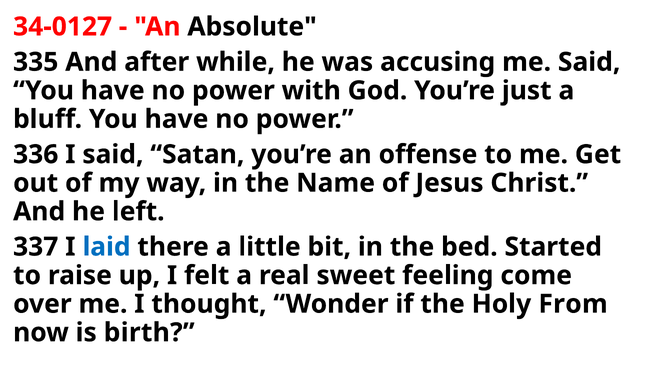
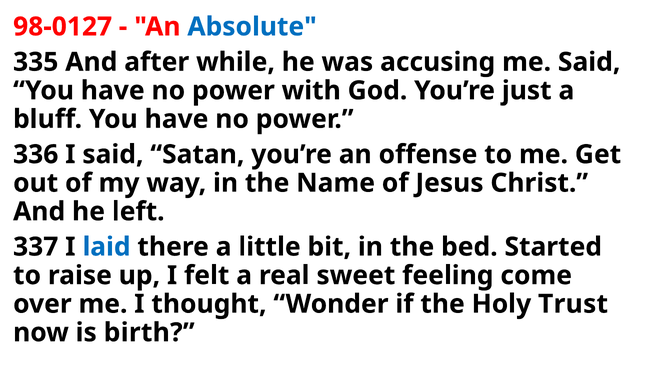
34-0127: 34-0127 -> 98-0127 (63, 27)
Absolute colour: black -> blue (252, 27)
From: From -> Trust (573, 304)
